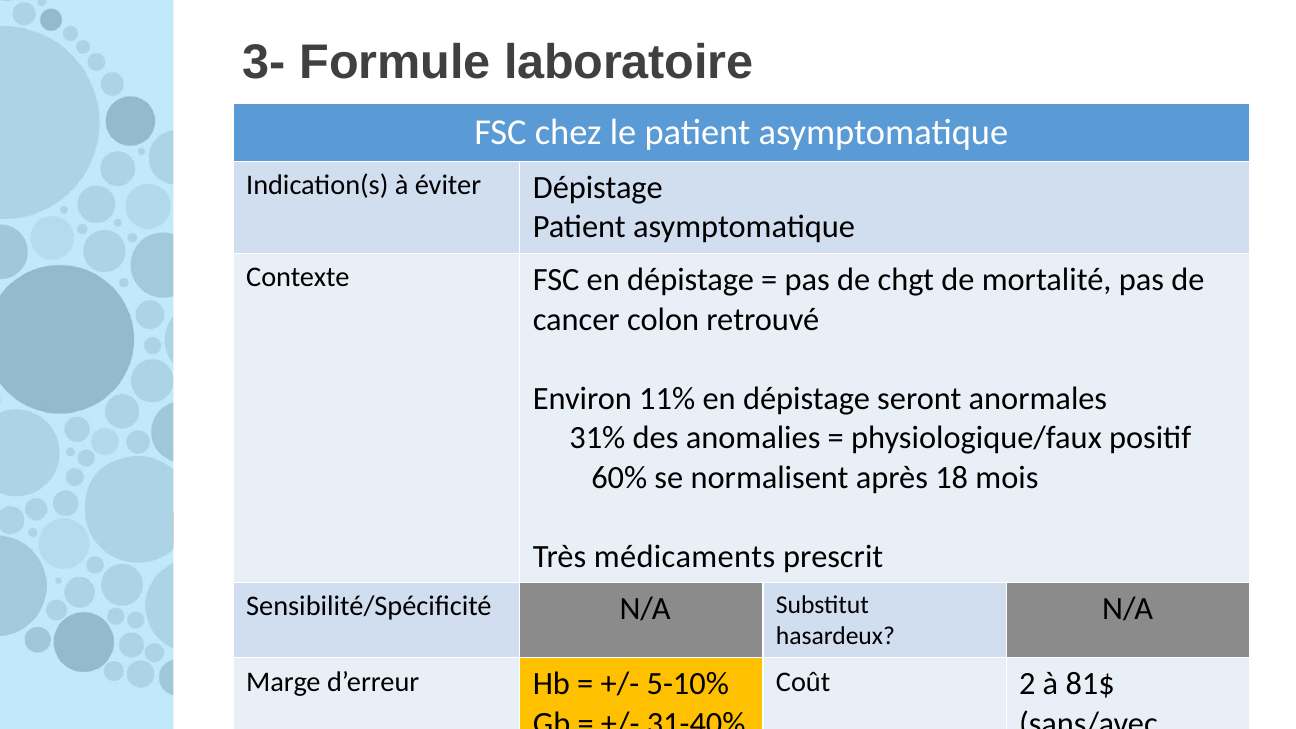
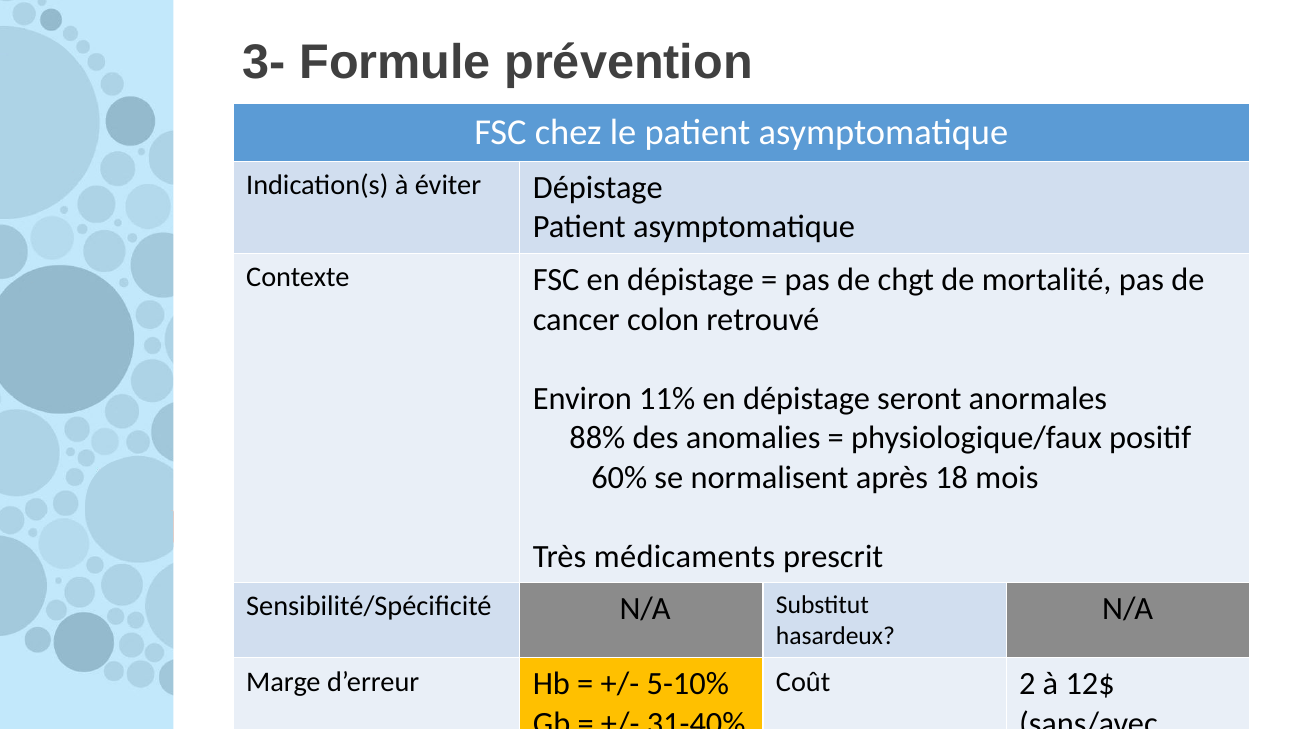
laboratoire: laboratoire -> prévention (629, 63)
31%: 31% -> 88% (597, 438)
81$: 81$ -> 12$ (1090, 684)
